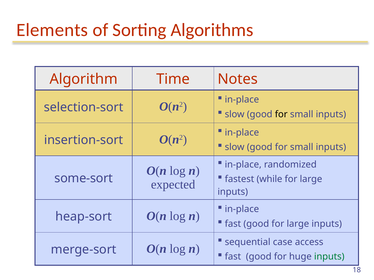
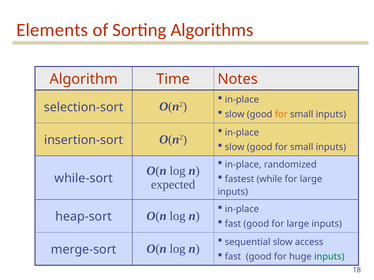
for colour: black -> orange (281, 114)
some-sort: some-sort -> while-sort (84, 179)
sequential case: case -> slow (283, 242)
